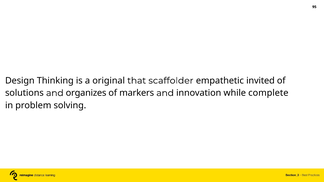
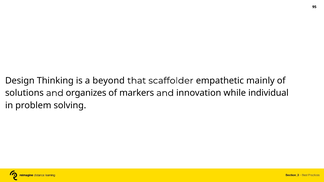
original: original -> beyond (109, 81)
invited: invited -> mainly (260, 81)
complete: complete -> individual (268, 93)
